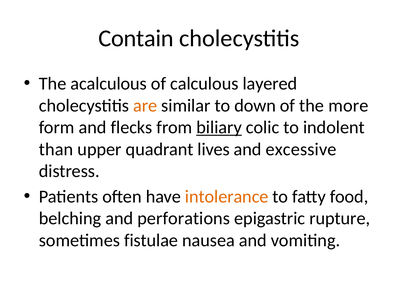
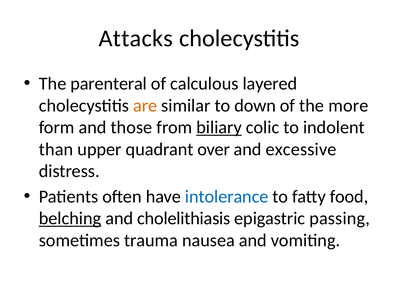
Contain: Contain -> Attacks (136, 39)
acalculous: acalculous -> parenteral (109, 84)
flecks: flecks -> those (131, 128)
lives: lives -> over (214, 150)
intolerance colour: orange -> blue (227, 197)
belching underline: none -> present (70, 219)
perforations: perforations -> cholelithiasis (184, 219)
rupture: rupture -> passing (340, 219)
fistulae: fistulae -> trauma (151, 241)
